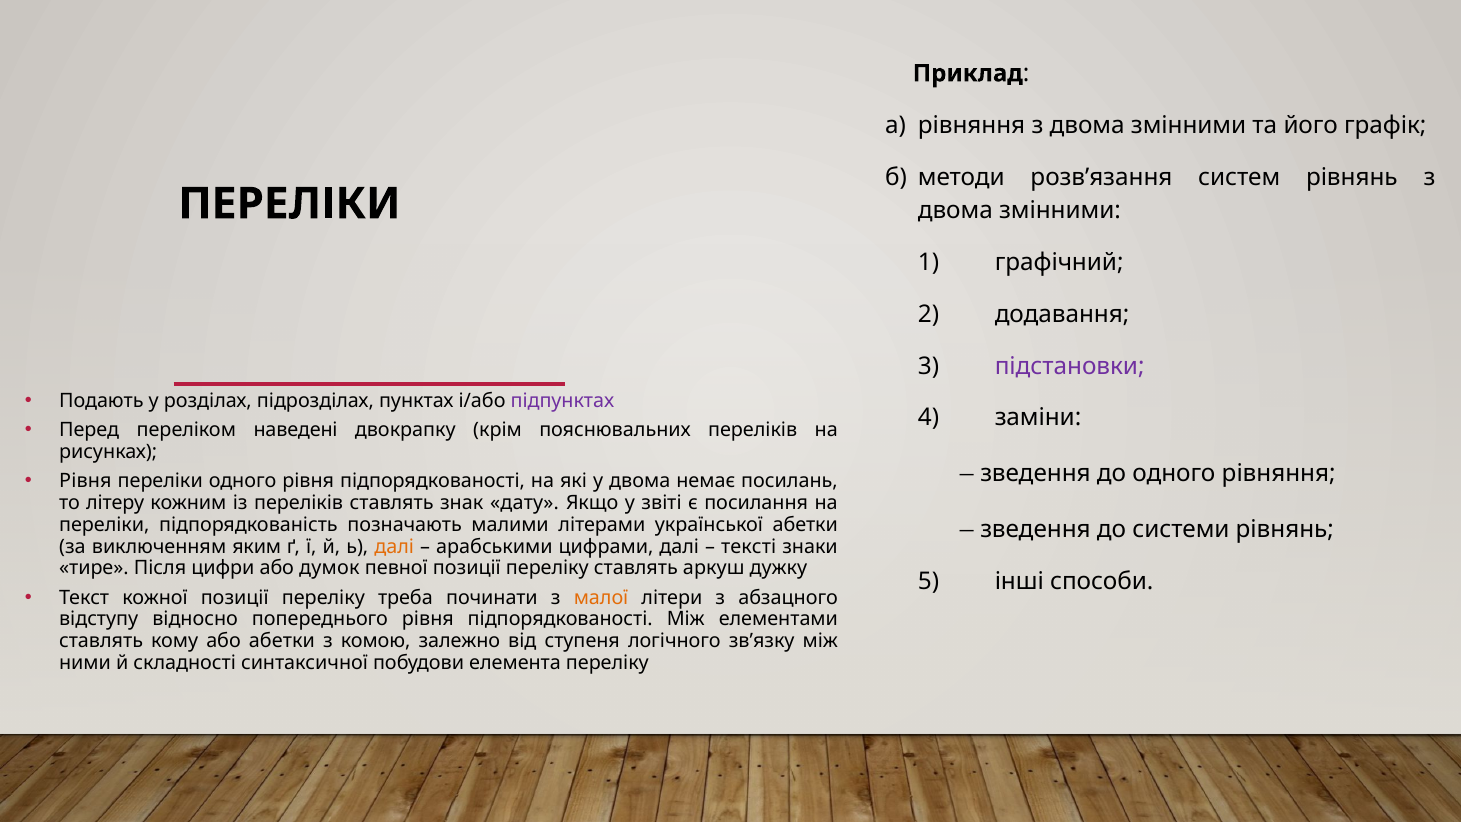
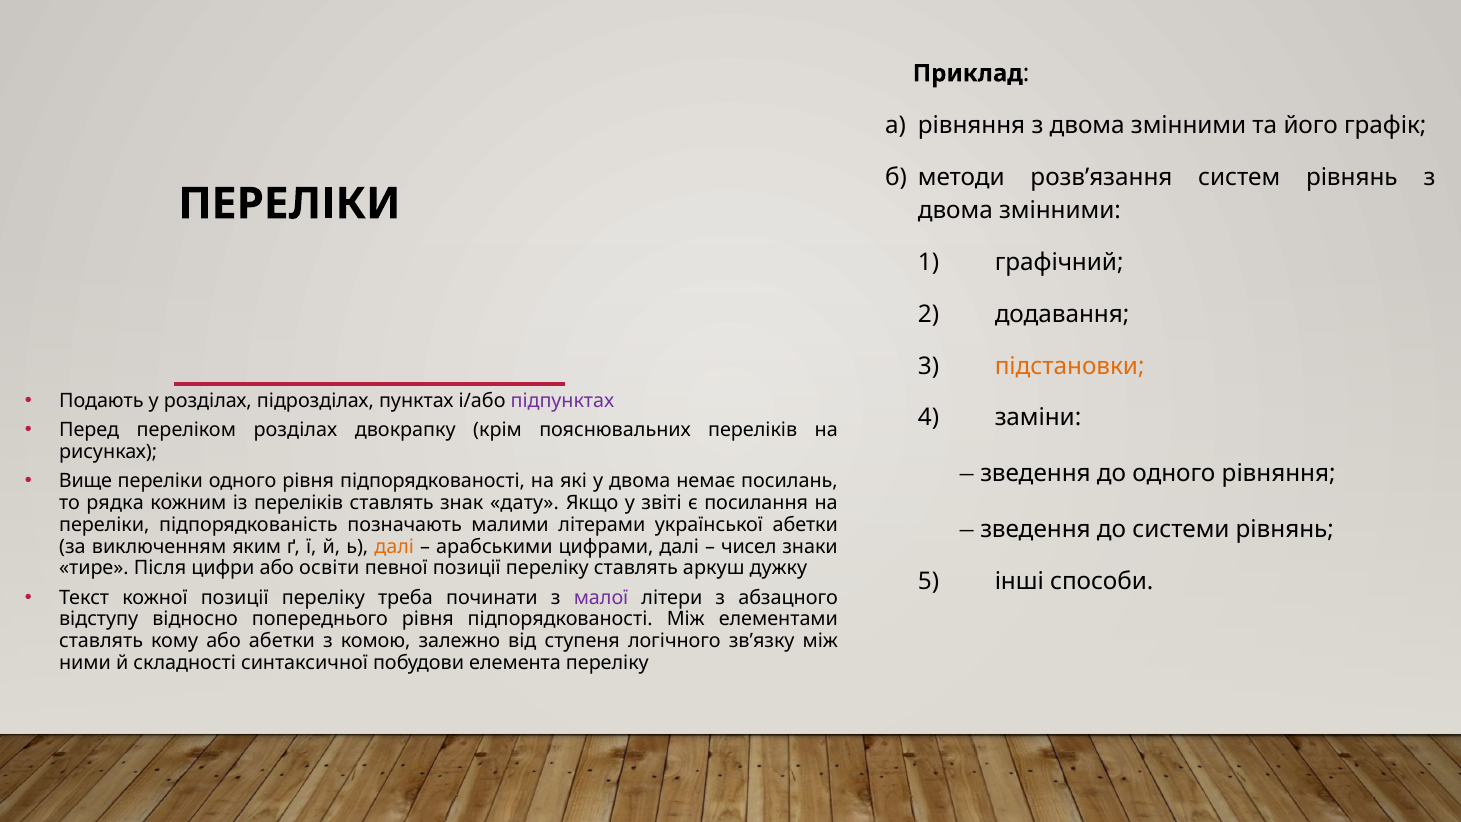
підстановки colour: purple -> orange (1070, 366)
переліком наведені: наведені -> розділах (295, 430)
Рівня: Рівня -> Вище (86, 481)
літеру: літеру -> рядка (115, 503)
тексті: тексті -> чисел (749, 546)
думок: думок -> освіти (329, 568)
малої colour: orange -> purple (601, 597)
